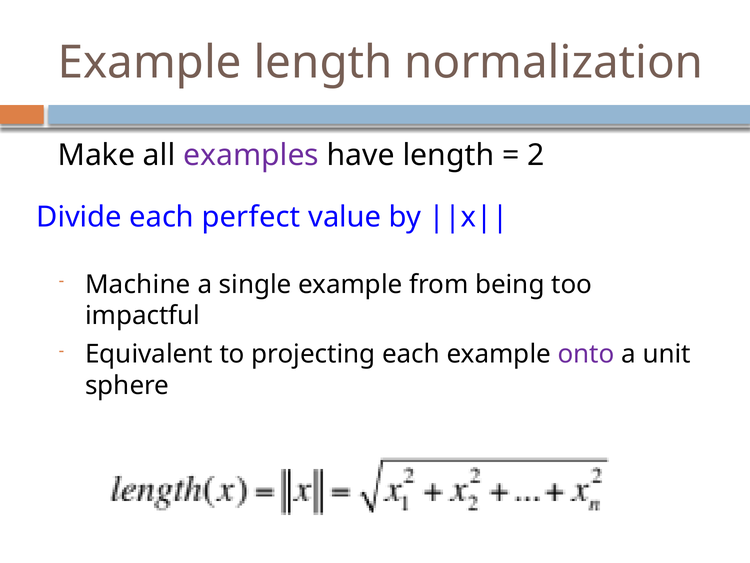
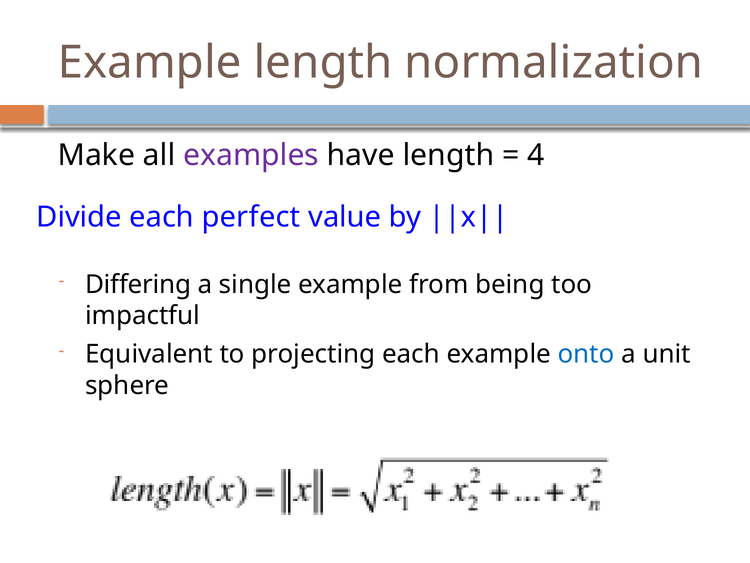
2: 2 -> 4 (536, 155)
Machine: Machine -> Differing (138, 284)
onto colour: purple -> blue (586, 354)
